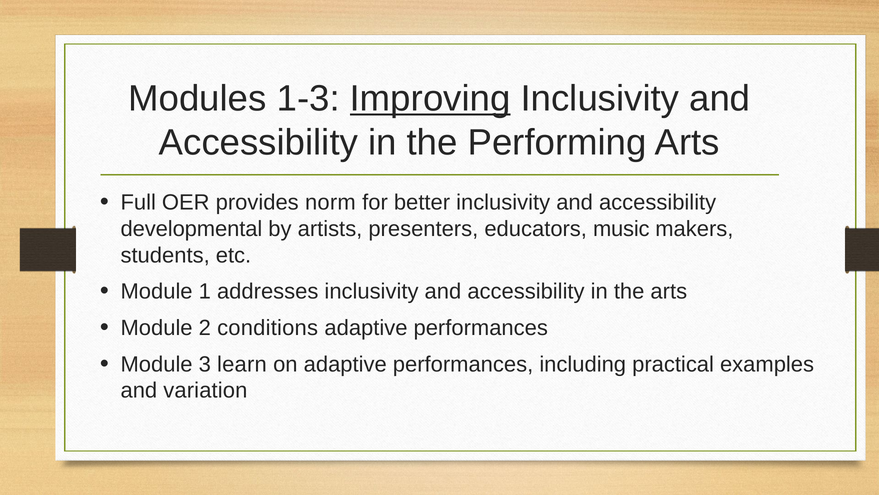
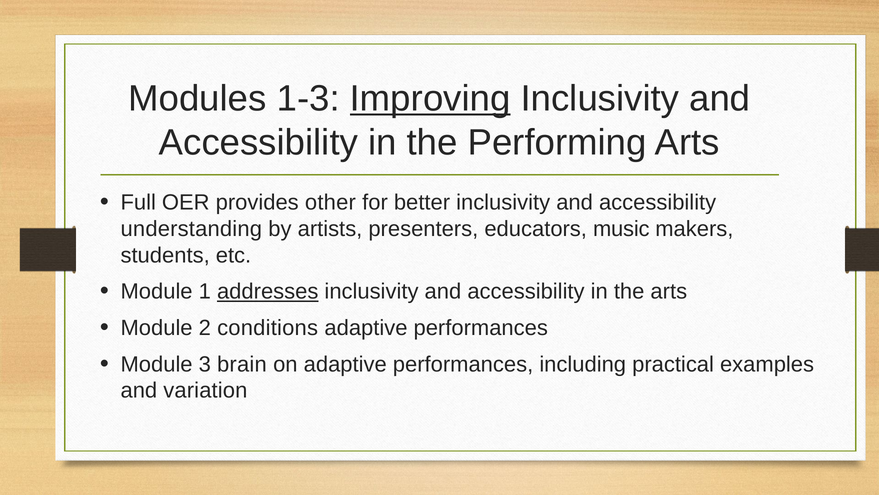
norm: norm -> other (330, 202)
developmental: developmental -> understanding (191, 229)
addresses underline: none -> present (268, 291)
learn: learn -> brain (242, 364)
